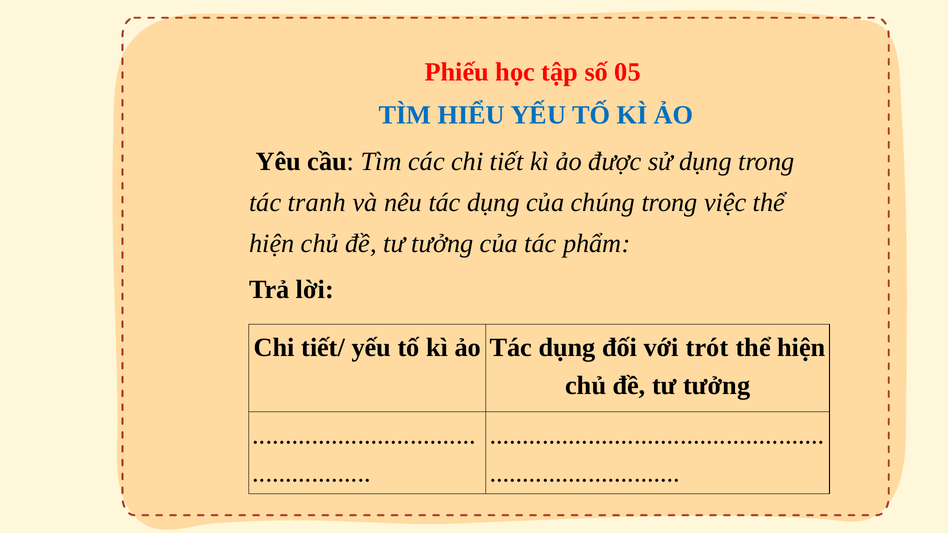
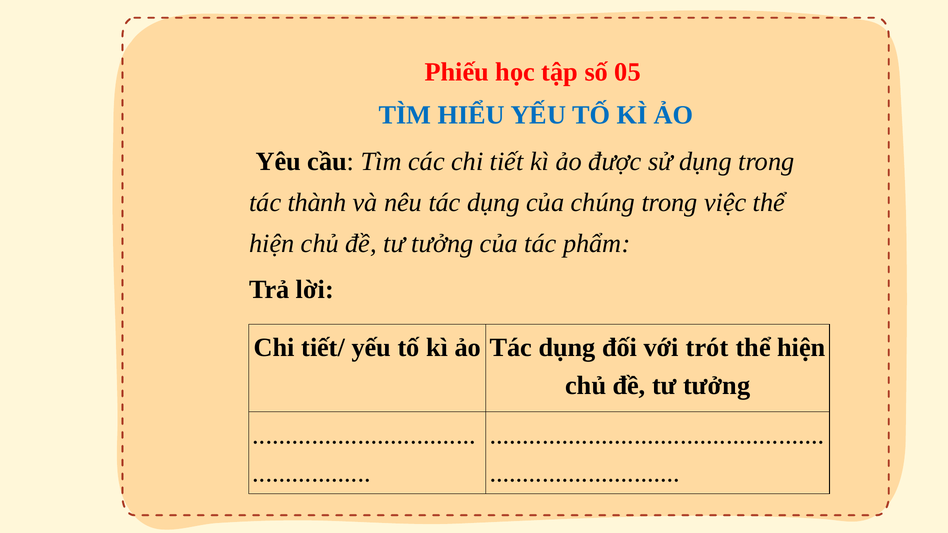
tranh: tranh -> thành (317, 203)
